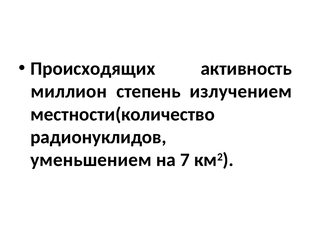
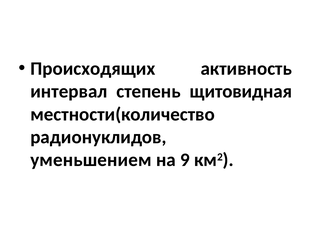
миллион: миллион -> интервал (69, 92)
излучением: излучением -> щитовидная (241, 92)
7: 7 -> 9 (185, 160)
